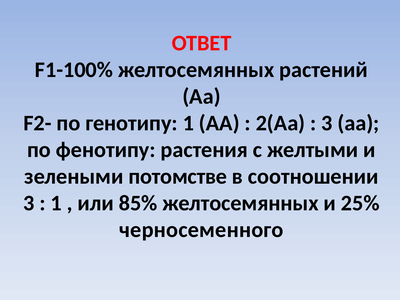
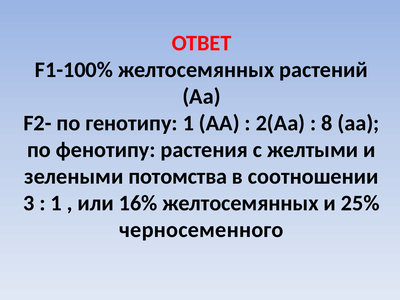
3: 3 -> 8 (327, 123)
потомстве: потомстве -> потомства (178, 177)
85%: 85% -> 16% (138, 203)
